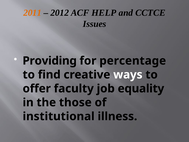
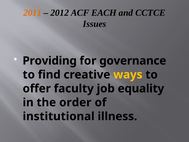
HELP: HELP -> EACH (104, 13)
percentage: percentage -> governance (133, 61)
ways colour: white -> yellow (128, 75)
those: those -> order (75, 102)
